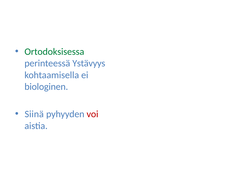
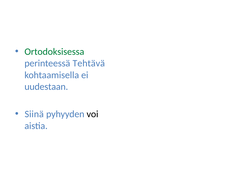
Ystävyys: Ystävyys -> Tehtävä (89, 63)
biologinen: biologinen -> uudestaan (46, 87)
voi colour: red -> black (92, 114)
